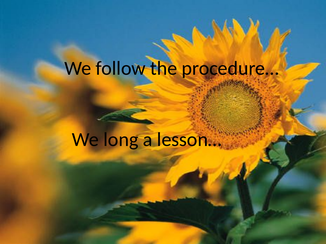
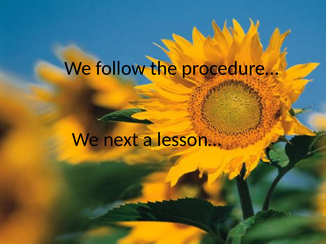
long: long -> next (121, 140)
